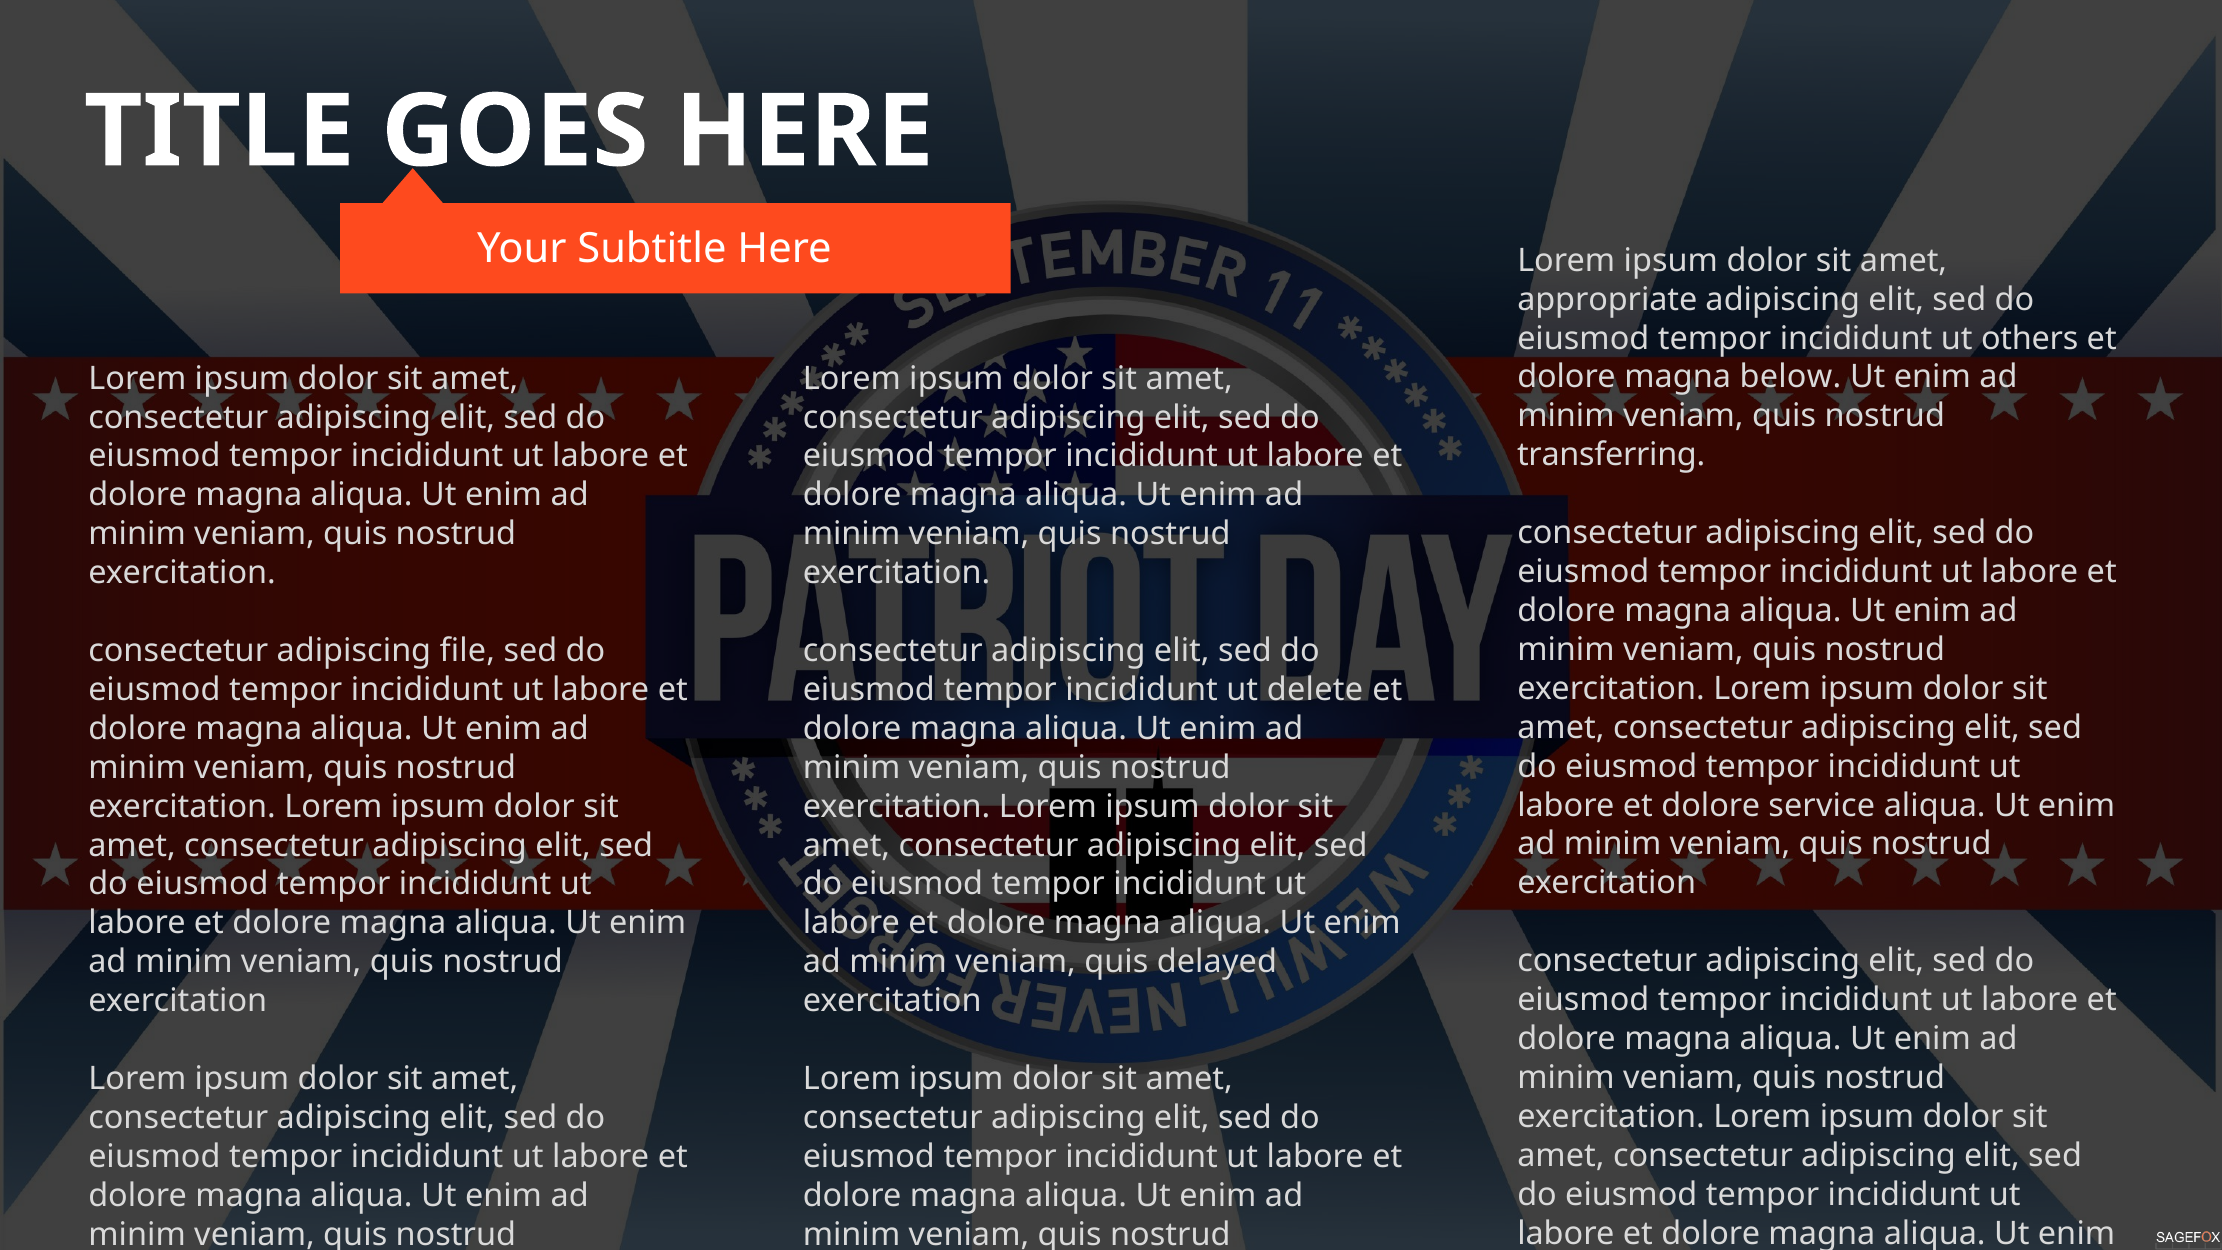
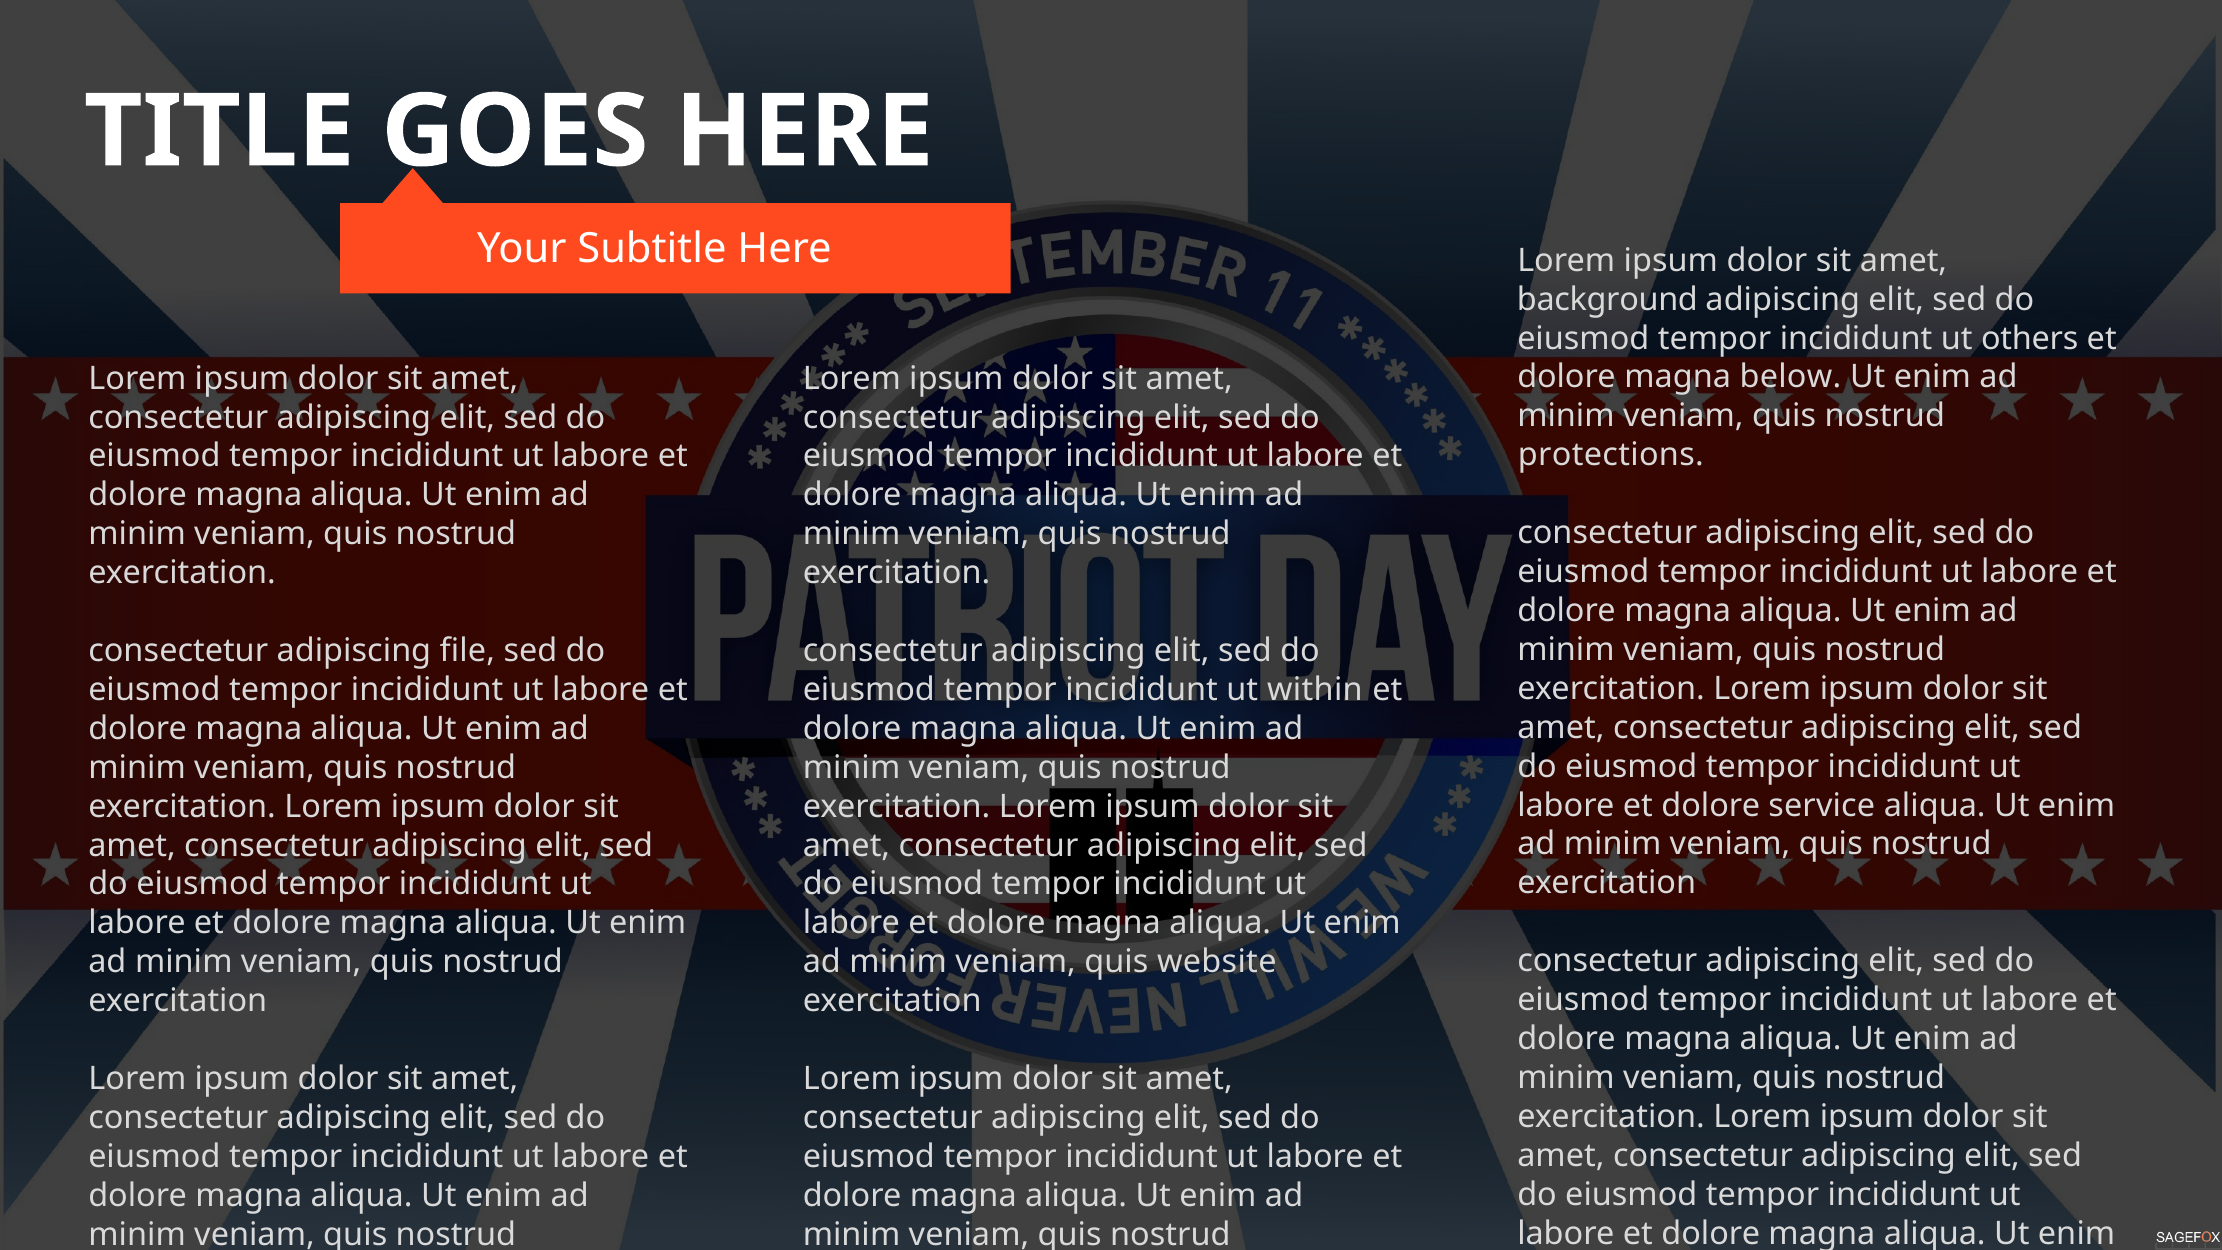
appropriate: appropriate -> background (1607, 299)
transferring: transferring -> protections (1611, 455)
delete: delete -> within (1315, 690)
delayed: delayed -> website (1217, 962)
